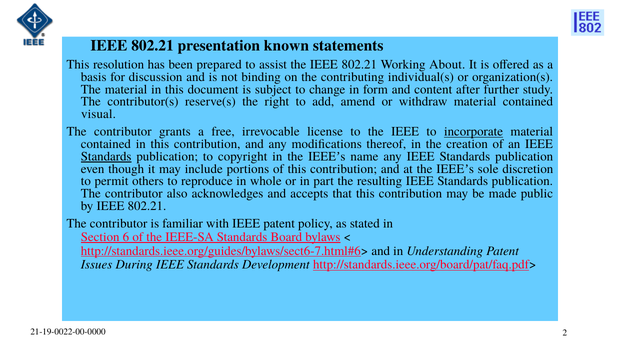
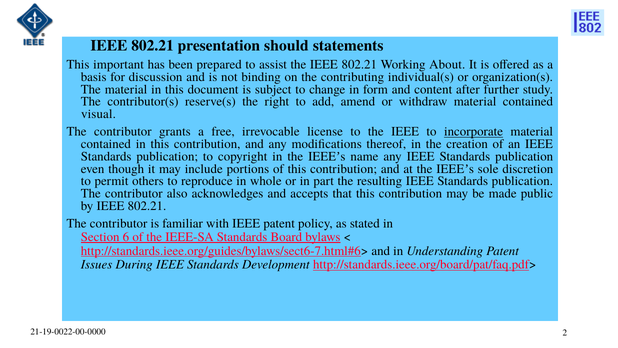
known: known -> should (286, 46)
resolution: resolution -> important (119, 64)
Standards underline: present -> none (106, 156)
